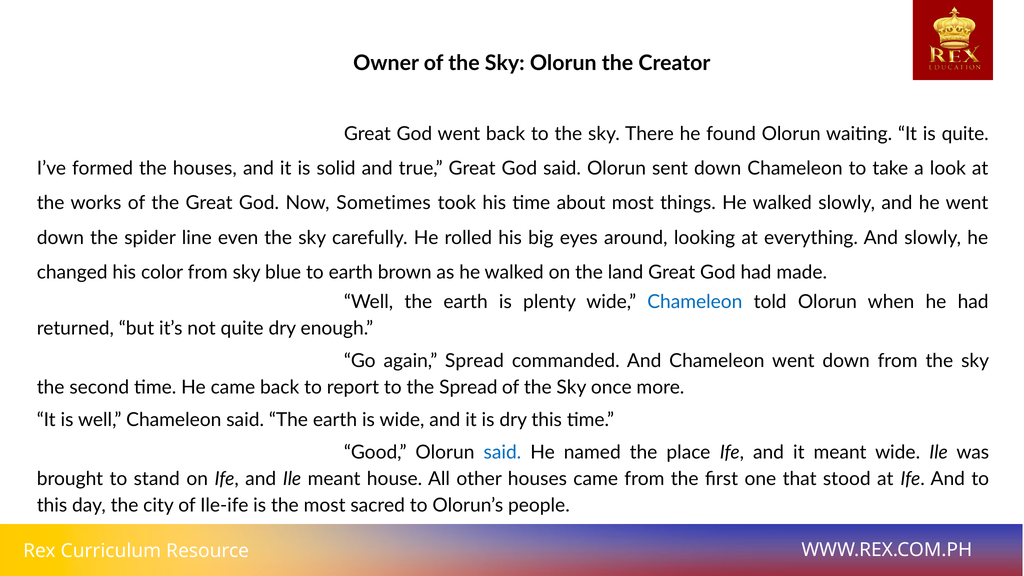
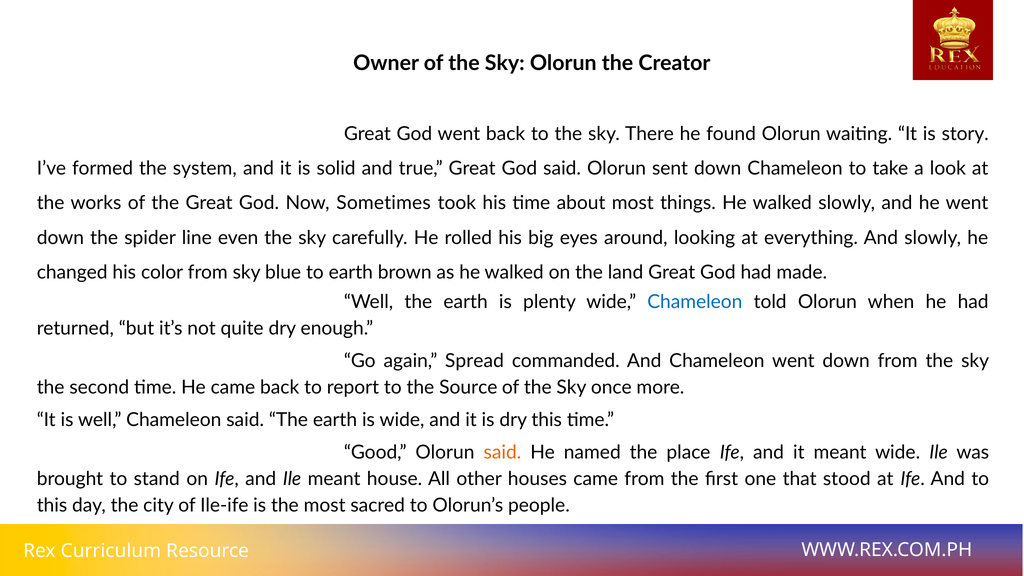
is quite: quite -> story (965, 134)
the houses: houses -> system (205, 169)
the Spread: Spread -> Source (468, 387)
said colour: blue -> orange (502, 452)
